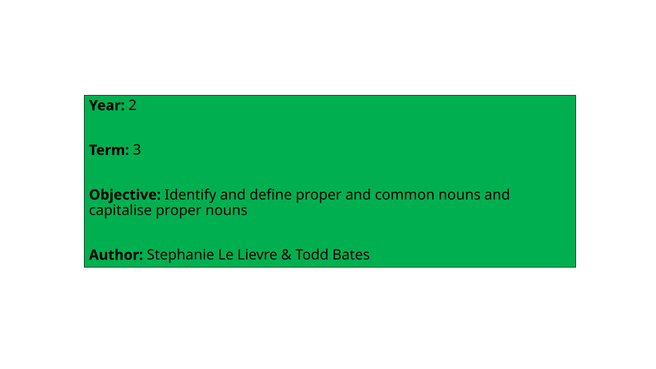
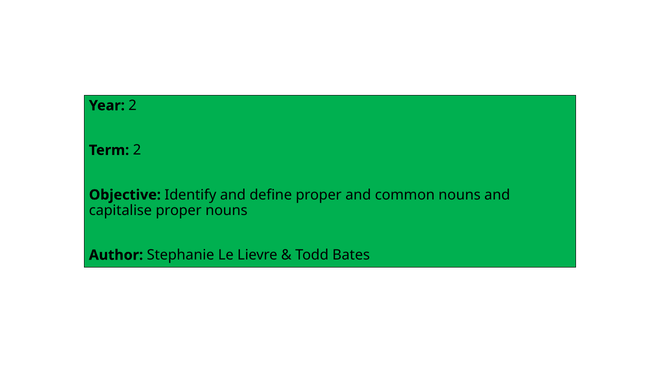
Term 3: 3 -> 2 (137, 150)
